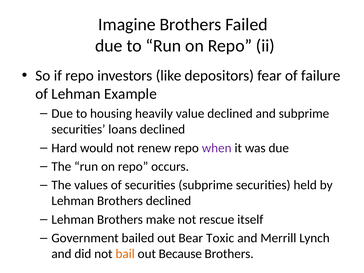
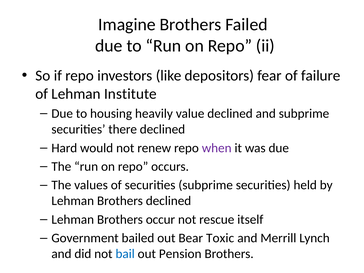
Example: Example -> Institute (130, 94)
loans: loans -> there (123, 129)
make: make -> occur (160, 219)
bail colour: orange -> blue (125, 254)
Because: Because -> Pension (180, 254)
